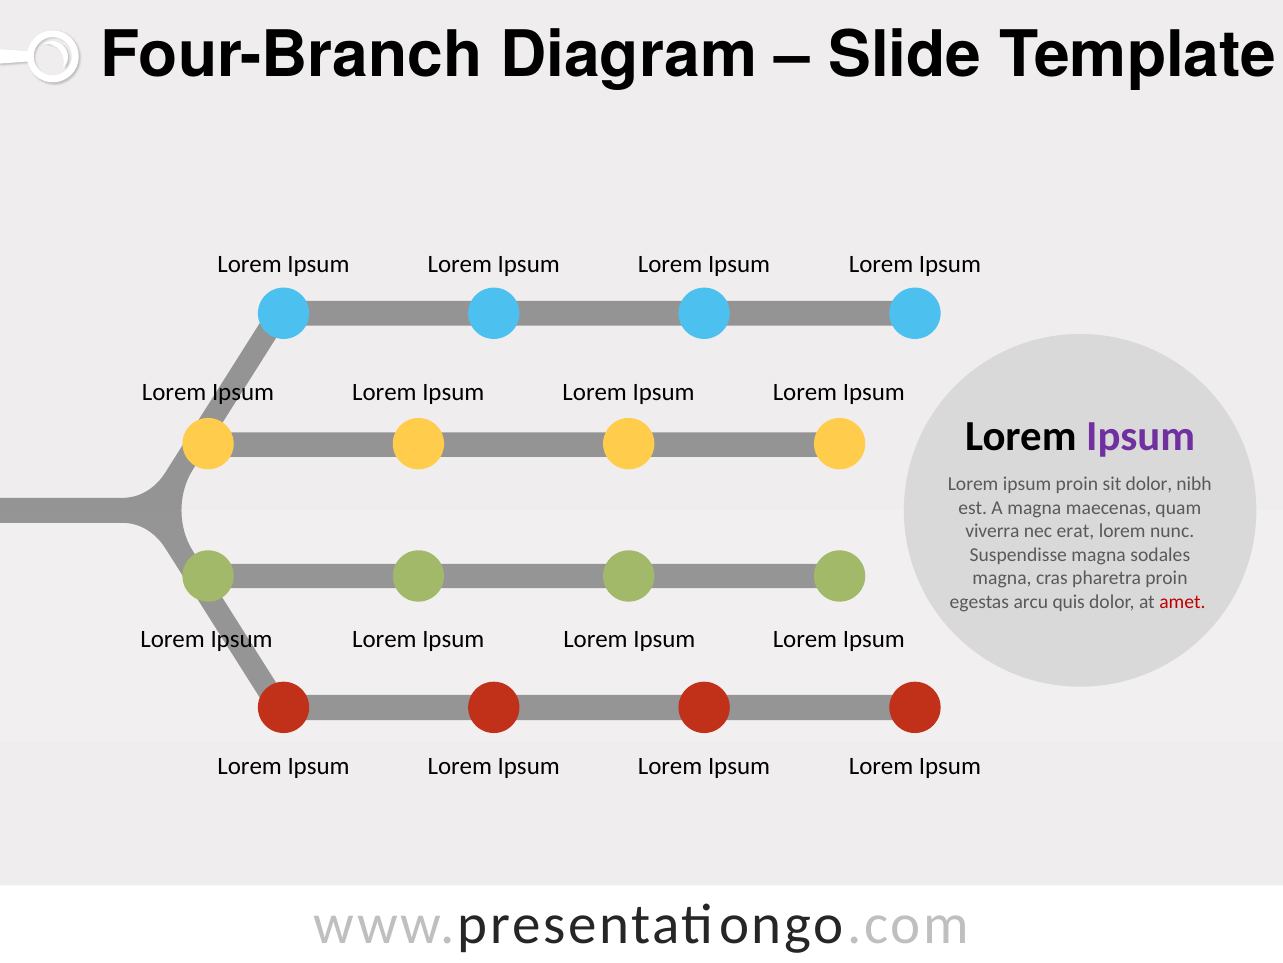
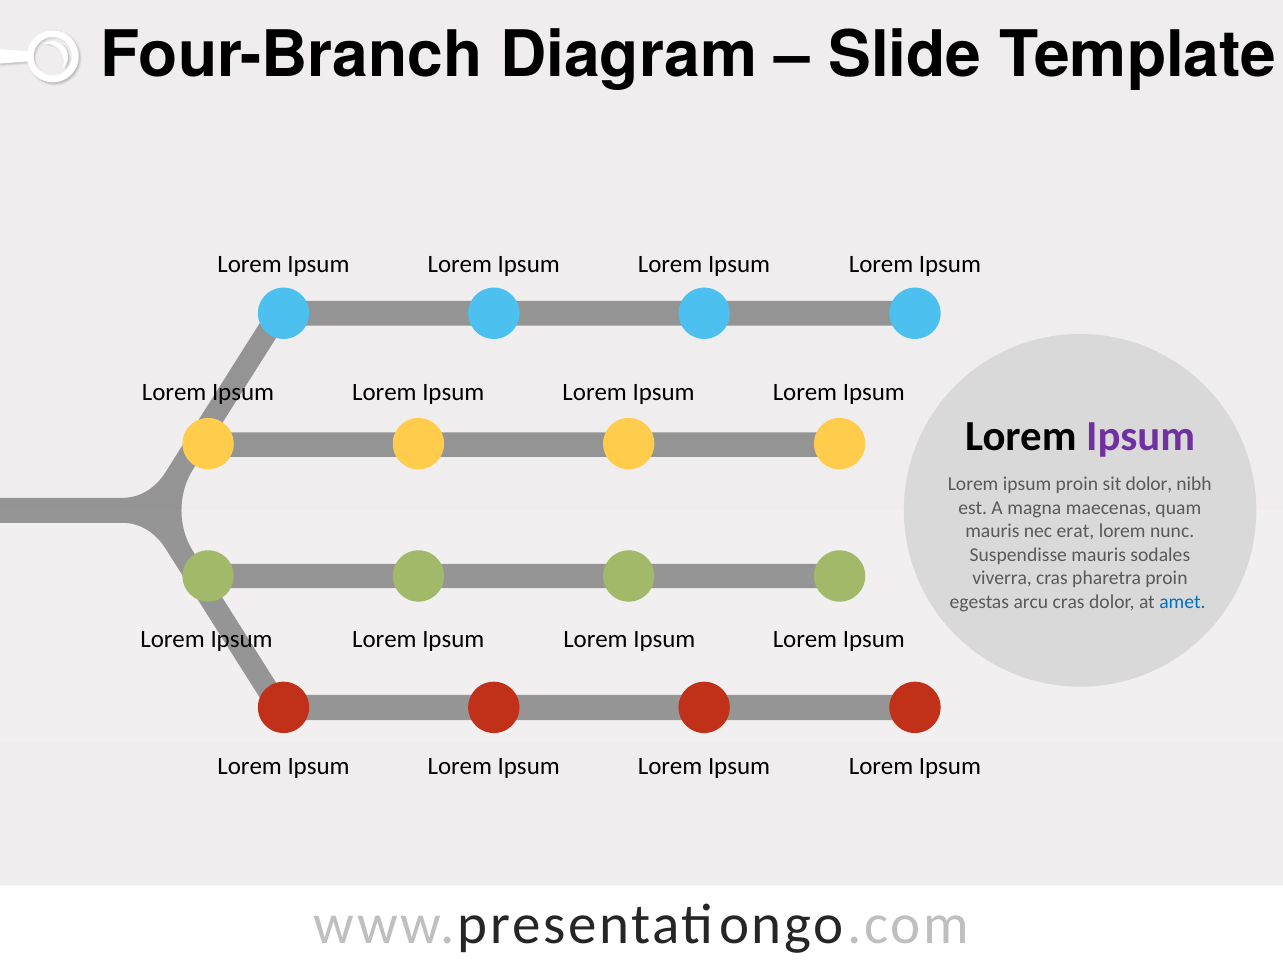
viverra: viverra -> mauris (992, 531)
Suspendisse magna: magna -> mauris (1099, 555)
magna: magna -> viverra (1002, 578)
arcu quis: quis -> cras (1069, 602)
amet colour: red -> blue (1182, 602)
